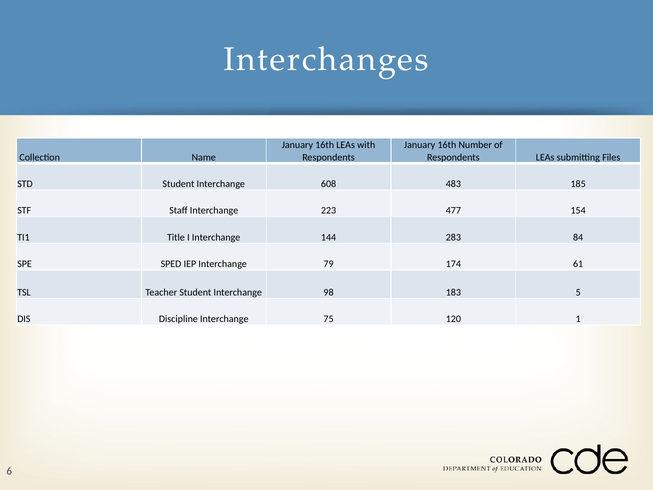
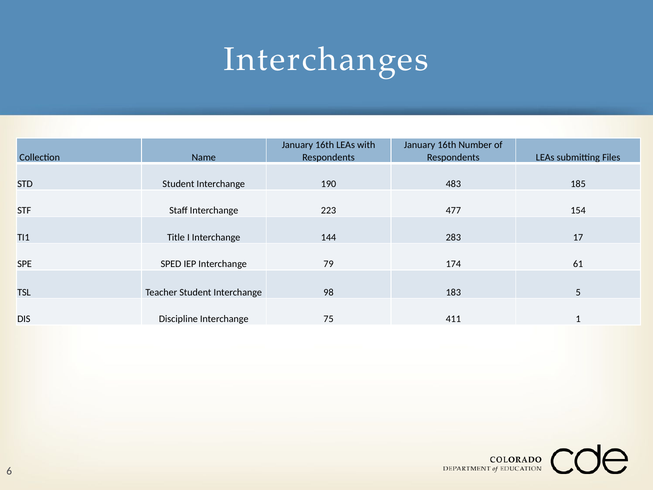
608: 608 -> 190 (329, 184)
84: 84 -> 17 (578, 237)
120: 120 -> 411 (453, 319)
